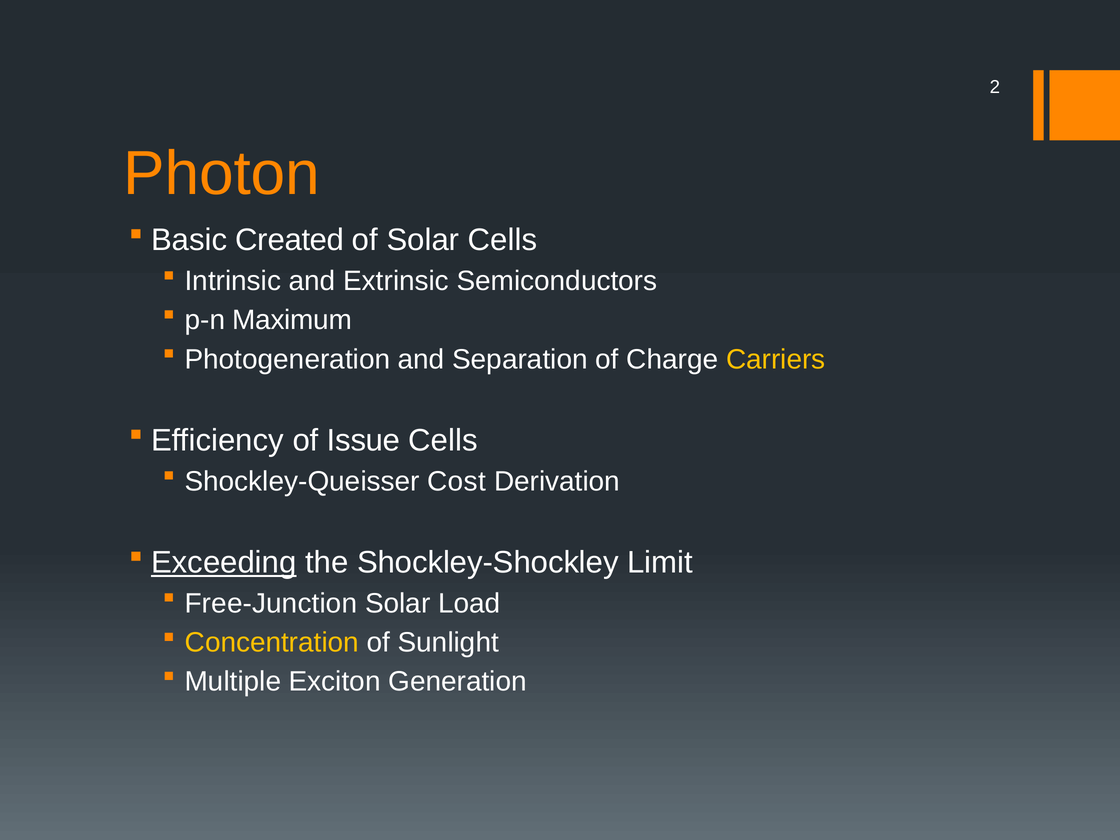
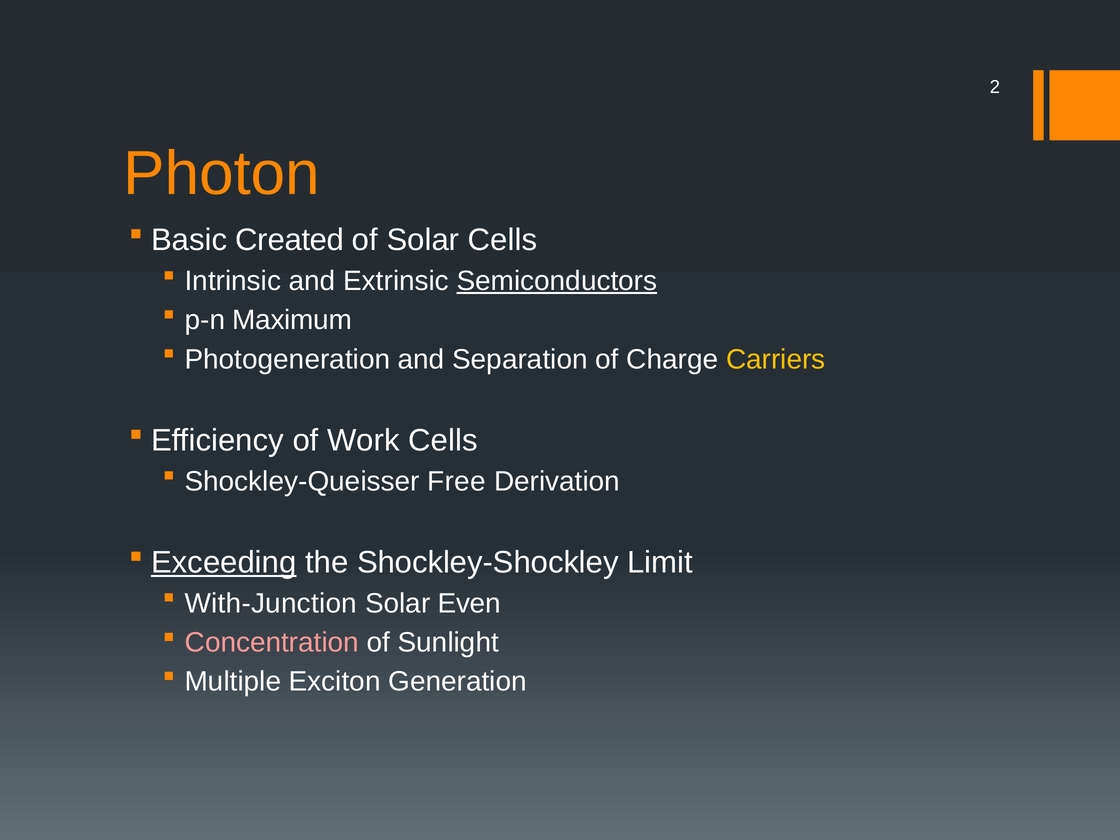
Semiconductors underline: none -> present (557, 281)
Issue: Issue -> Work (363, 440)
Cost: Cost -> Free (457, 481)
Free-Junction: Free-Junction -> With-Junction (271, 603)
Load: Load -> Even (469, 603)
Concentration colour: yellow -> pink (272, 643)
